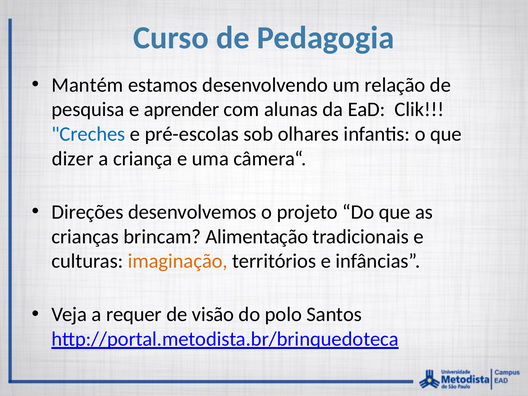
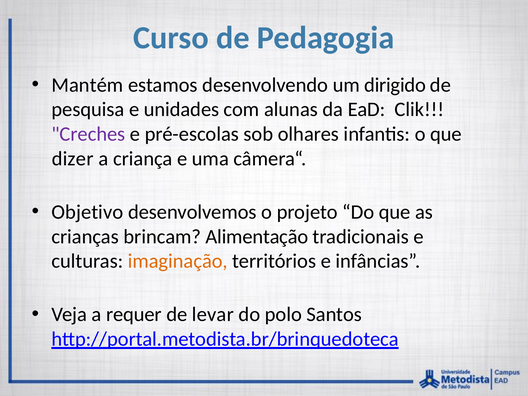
relação: relação -> dirigido (395, 85)
aprender: aprender -> unidades (182, 110)
Creches colour: blue -> purple (88, 134)
Direções: Direções -> Objetivo (87, 212)
visão: visão -> levar (213, 314)
